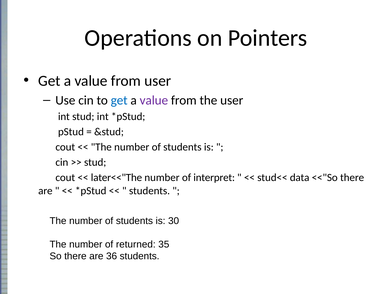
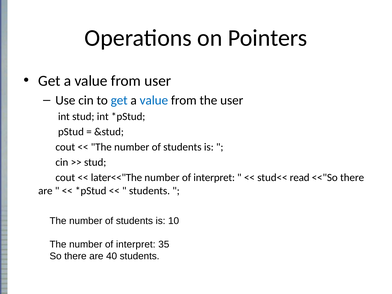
value colour: purple -> blue (154, 100)
data: data -> read (300, 178)
30: 30 -> 10 (174, 221)
The number of returned: returned -> interpret (136, 244)
36: 36 -> 40 (112, 256)
